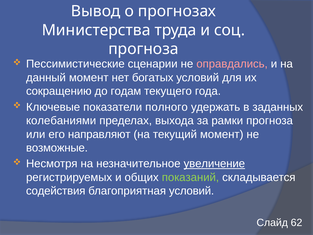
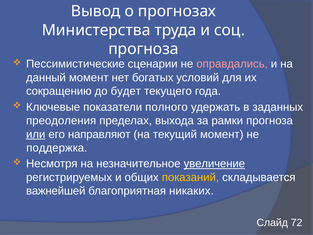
годам: годам -> будет (126, 91)
колебаниями: колебаниями -> преодоления (61, 121)
или underline: none -> present (36, 134)
возможные: возможные -> поддержка (57, 148)
показаний colour: light green -> yellow (190, 177)
содействия: содействия -> важнейшей (56, 191)
благоприятная условий: условий -> никаких (191, 191)
62: 62 -> 72 (297, 222)
